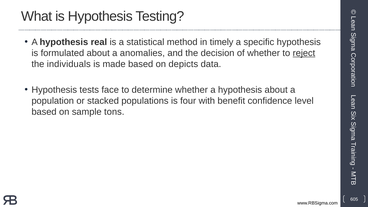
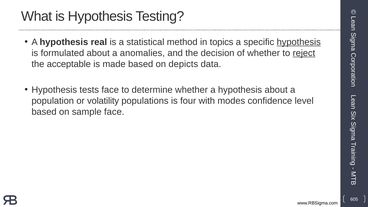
timely: timely -> topics (222, 42)
hypothesis underline: none -> present (299, 42)
individuals: individuals -> acceptable (69, 64)
stacked: stacked -> volatility (103, 101)
benefit: benefit -> modes (231, 101)
sample tons: tons -> face (114, 112)
